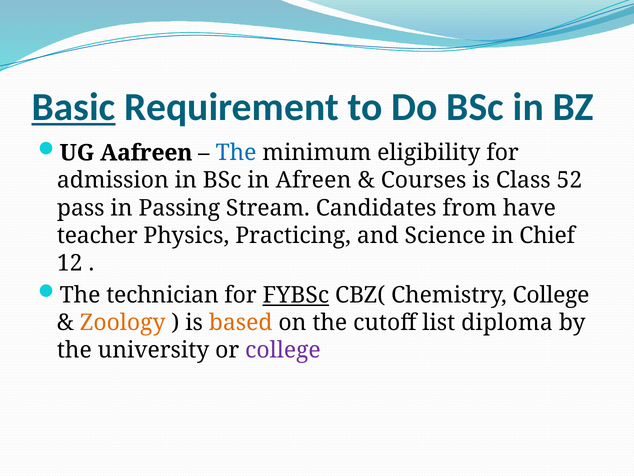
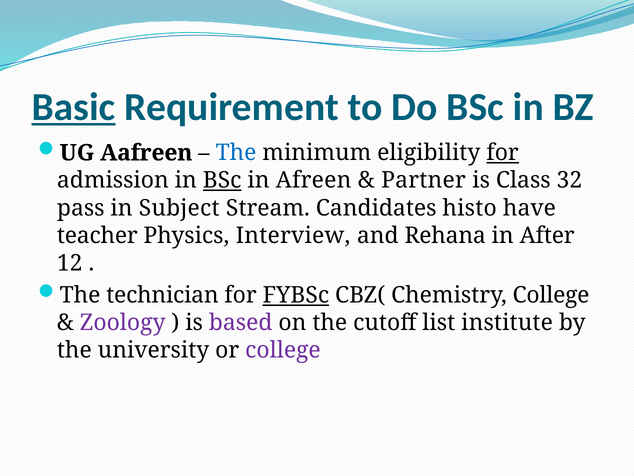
for underline: none -> present (503, 153)
BSc underline: none -> present (222, 180)
Courses: Courses -> Partner (423, 180)
52: 52 -> 32 (569, 180)
Passing: Passing -> Subject (179, 208)
from: from -> histo (470, 208)
Practicing: Practicing -> Interview (293, 235)
Science: Science -> Rehana (445, 235)
Chief: Chief -> After (547, 235)
Zoology colour: orange -> purple (123, 322)
based colour: orange -> purple (241, 322)
diploma: diploma -> institute (507, 322)
